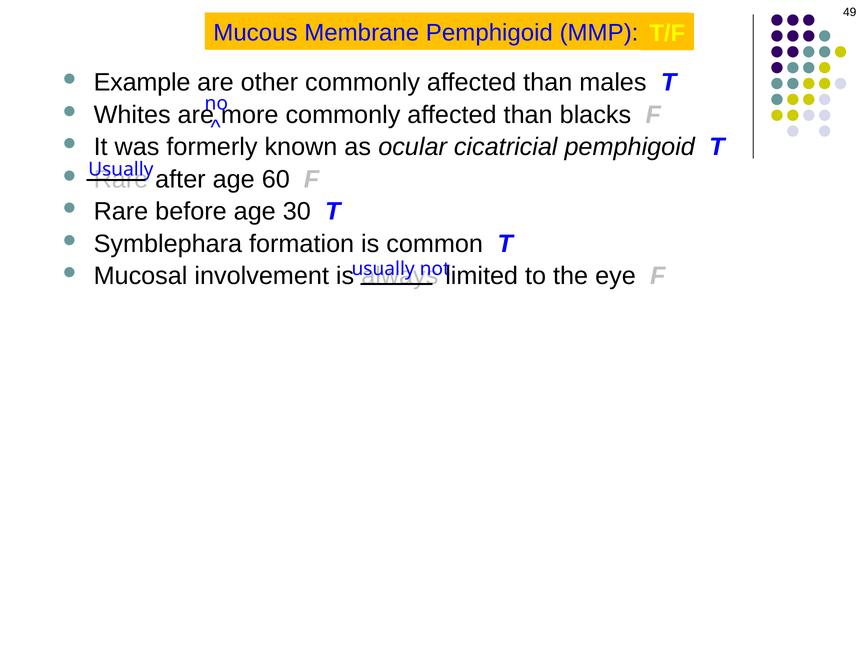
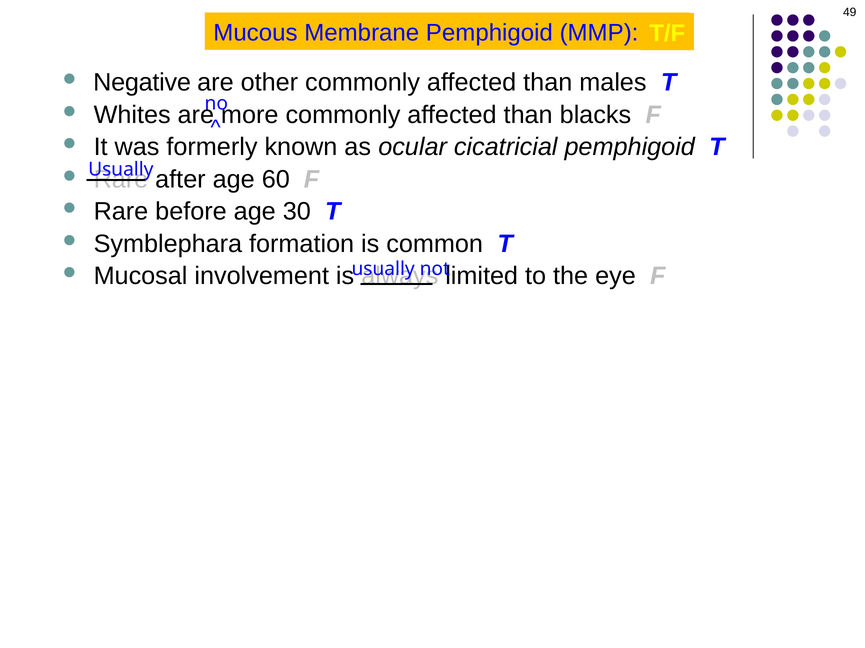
Example: Example -> Negative (142, 83)
